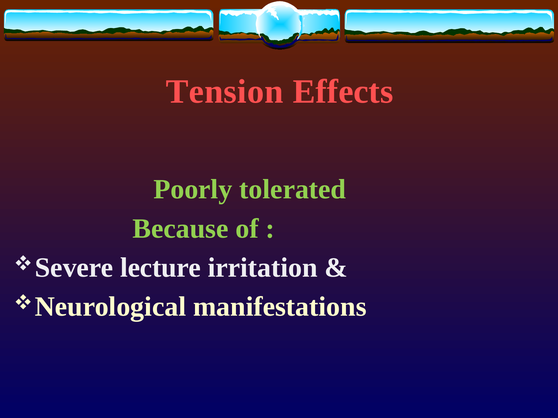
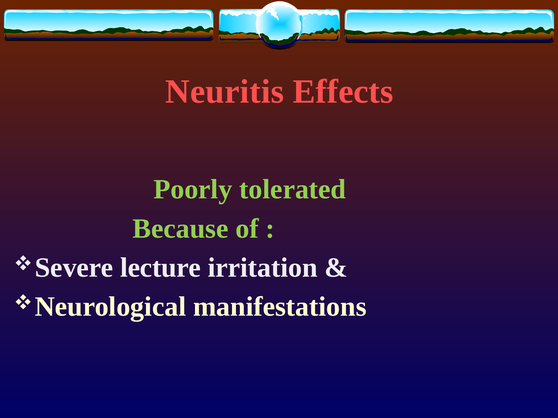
Tension: Tension -> Neuritis (225, 92)
